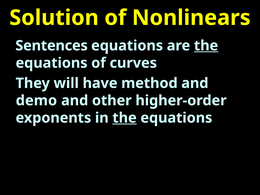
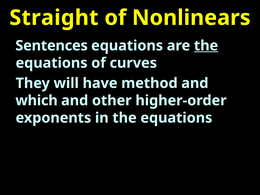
Solution: Solution -> Straight (54, 18)
demo: demo -> which (37, 101)
the underline: present -> none (125, 118)
